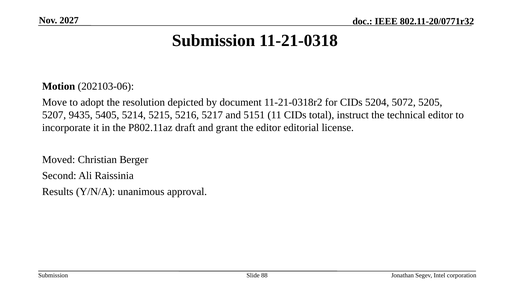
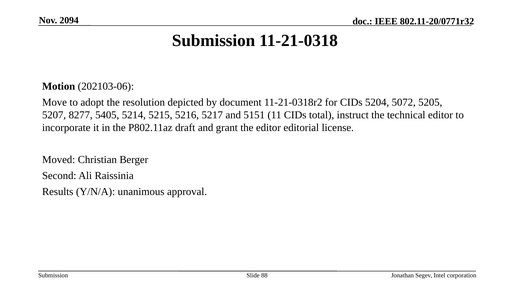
2027: 2027 -> 2094 (69, 20)
9435: 9435 -> 8277 (81, 115)
